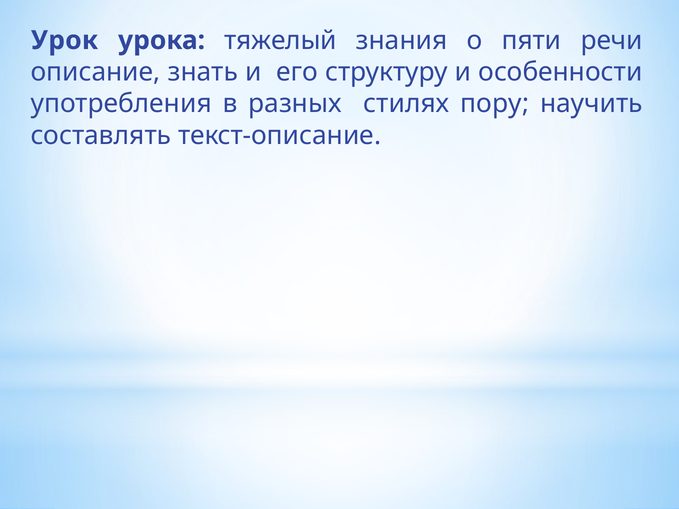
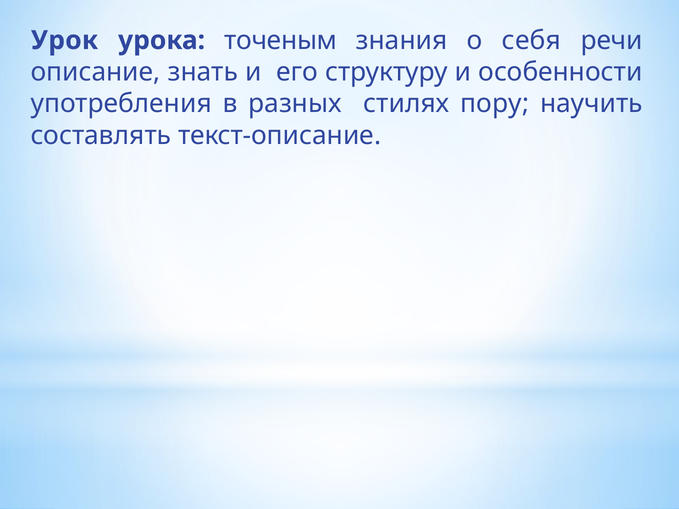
тяжелый: тяжелый -> точеным (281, 40)
пяти: пяти -> себя (532, 40)
